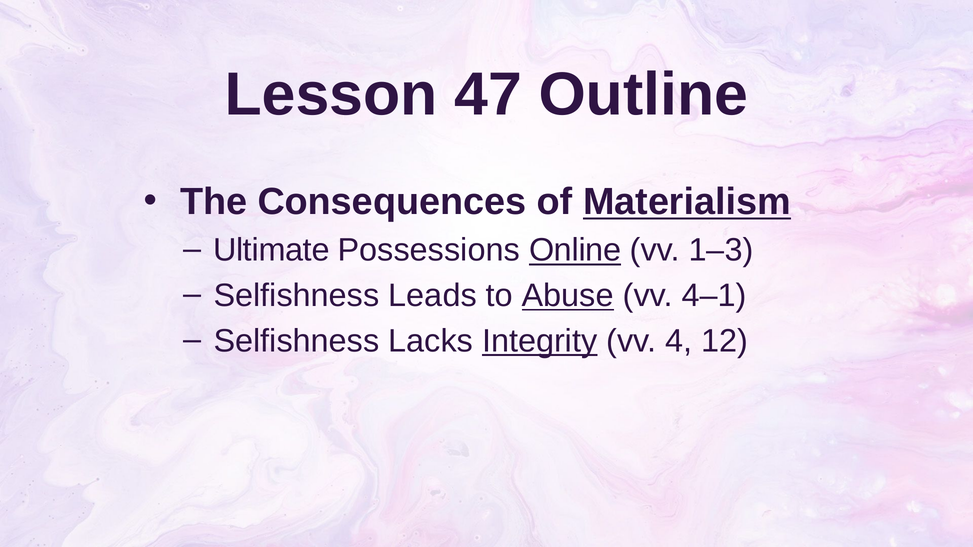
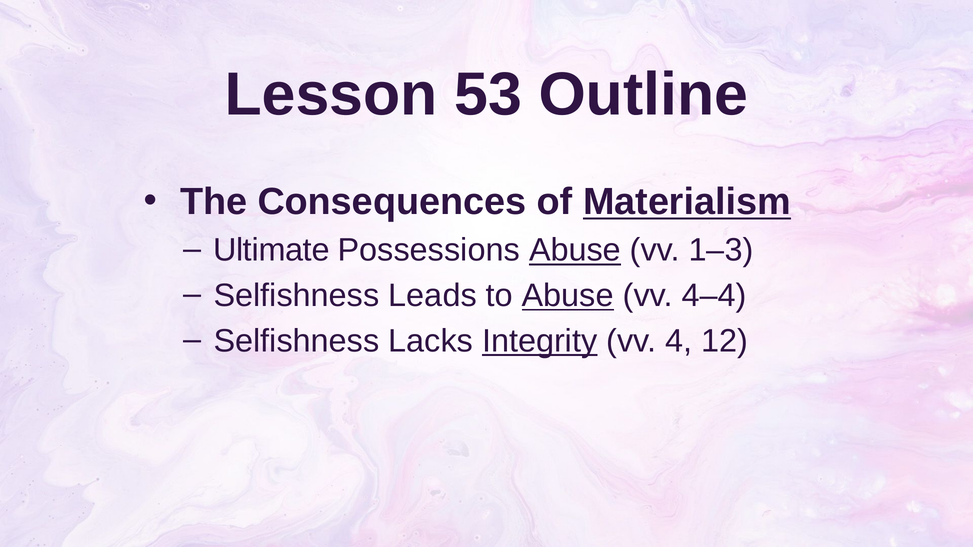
47: 47 -> 53 (488, 95)
Possessions Online: Online -> Abuse (575, 250)
4–1: 4–1 -> 4–4 (714, 296)
